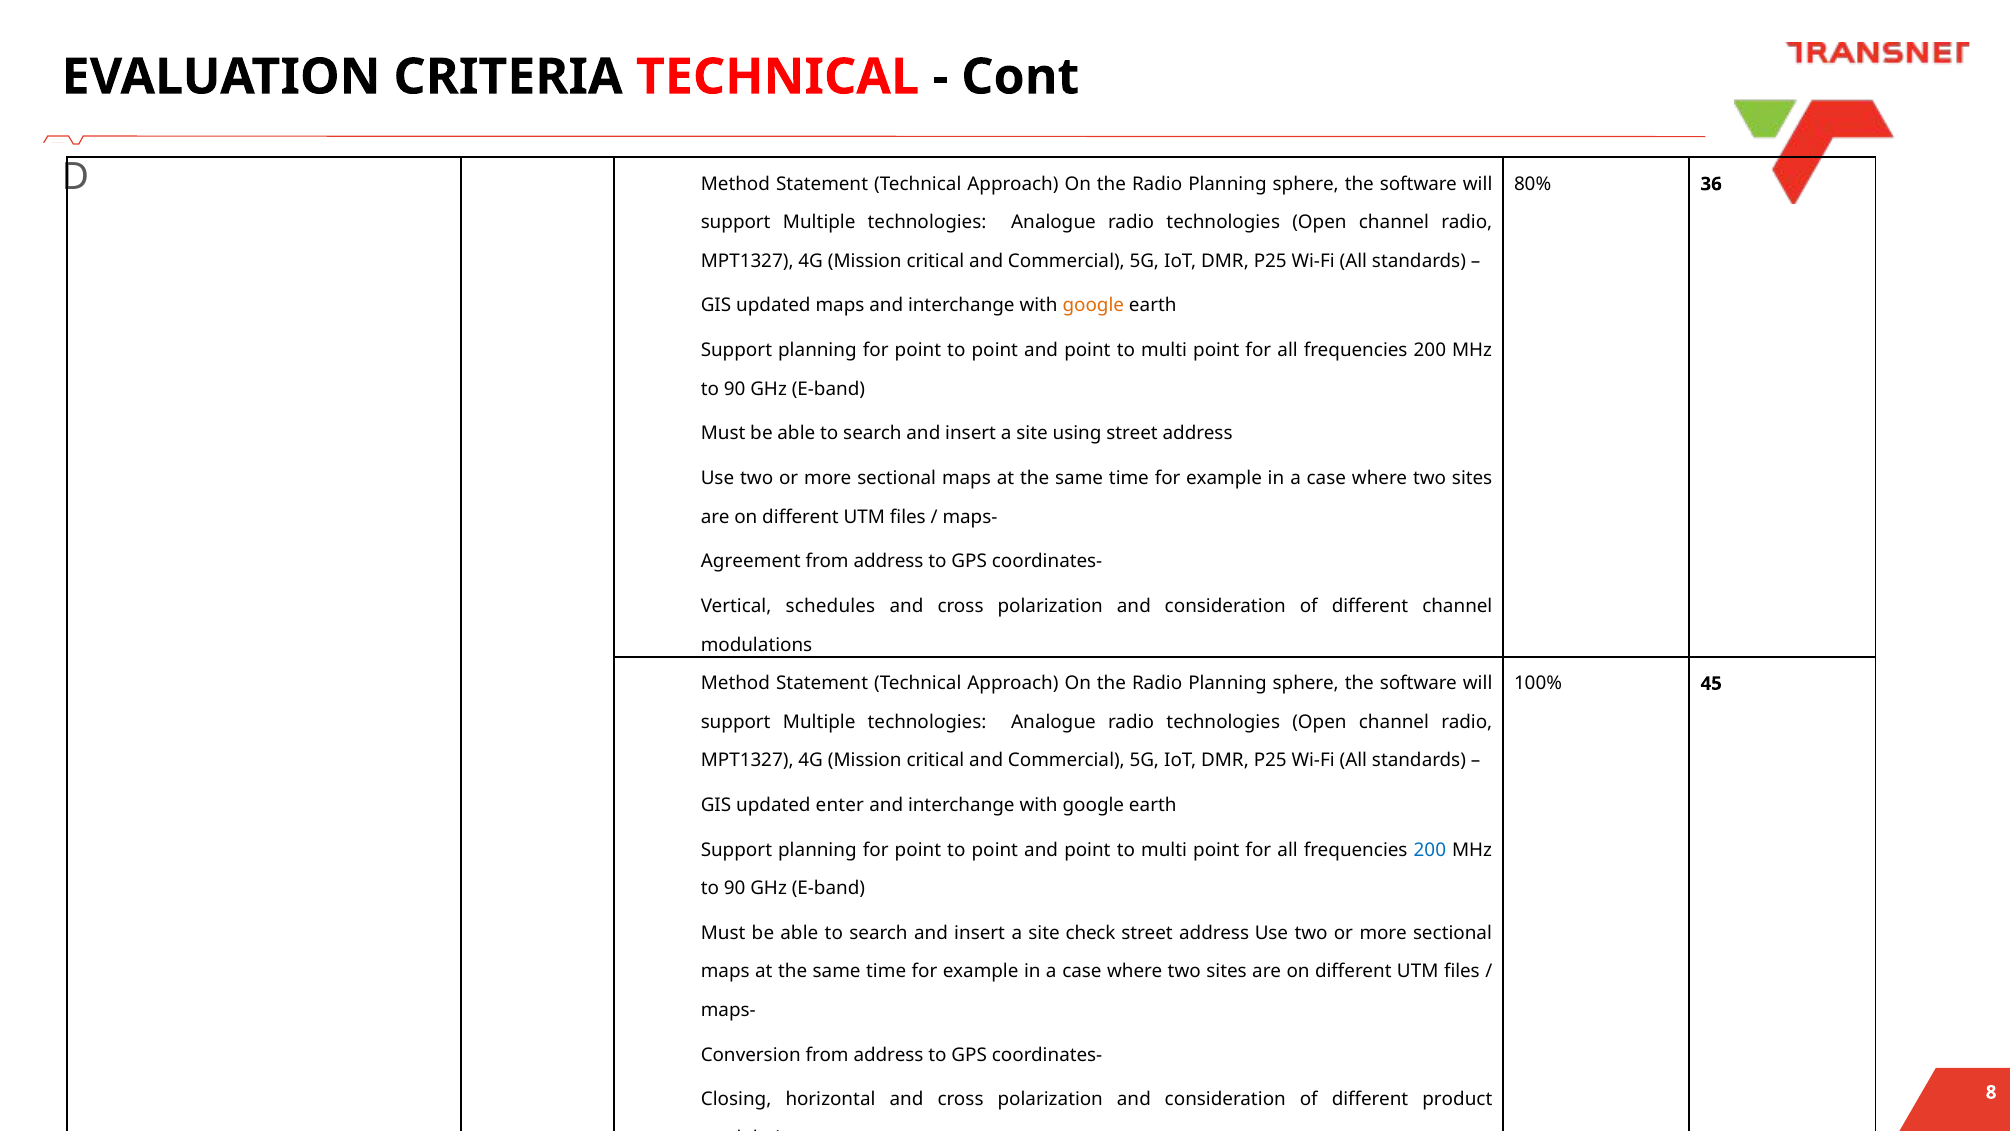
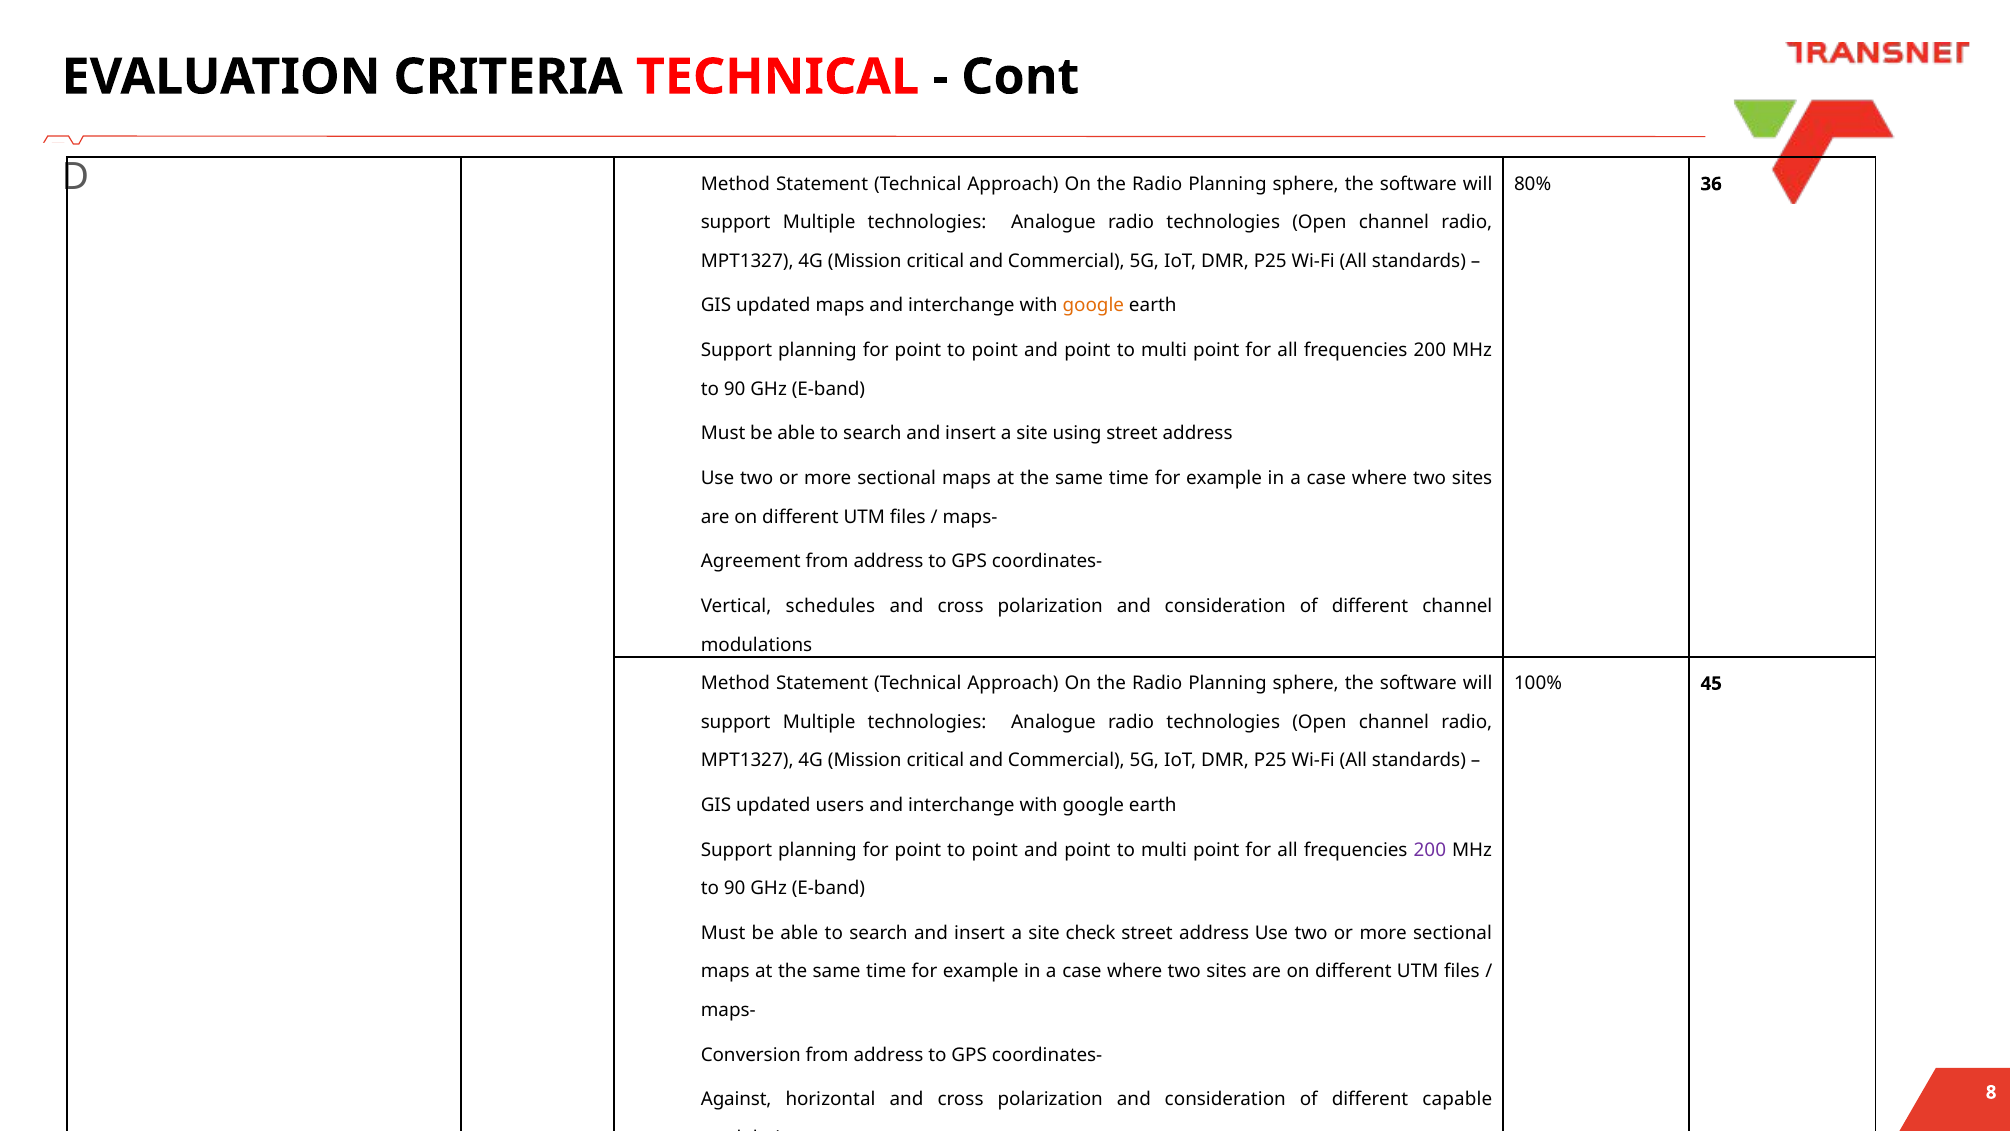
enter: enter -> users (840, 805)
200 colour: blue -> purple (1430, 850)
Closing: Closing -> Against (736, 1099)
product: product -> capable (1457, 1099)
